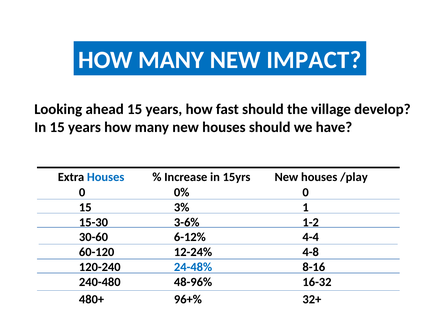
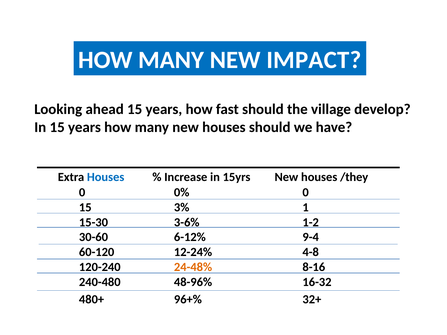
/play: /play -> /they (354, 177)
4-4: 4-4 -> 9-4 (311, 237)
24-48% colour: blue -> orange (193, 267)
